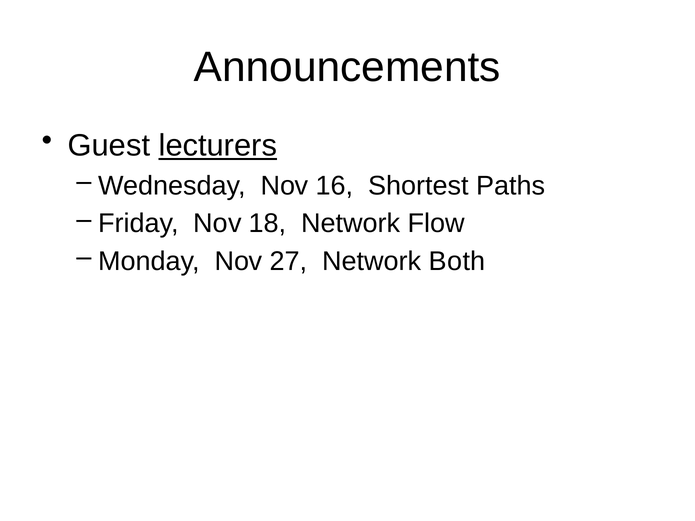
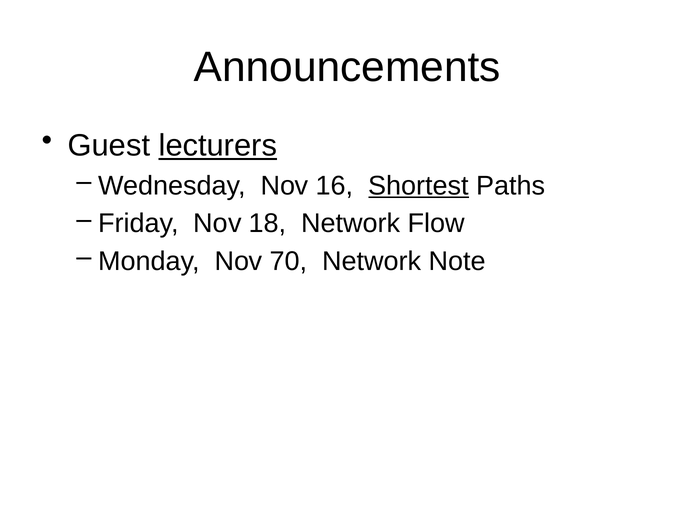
Shortest underline: none -> present (419, 186)
27: 27 -> 70 (289, 261)
Both: Both -> Note (457, 261)
